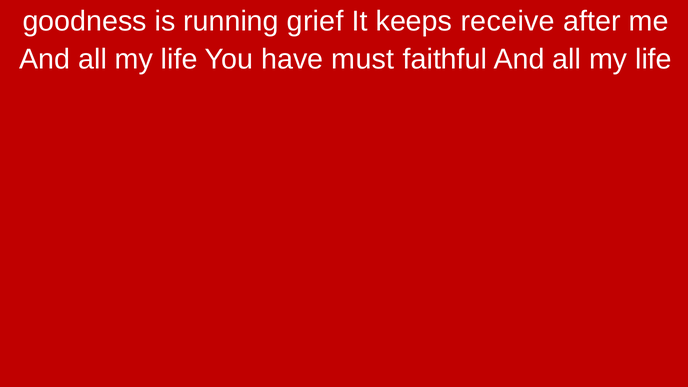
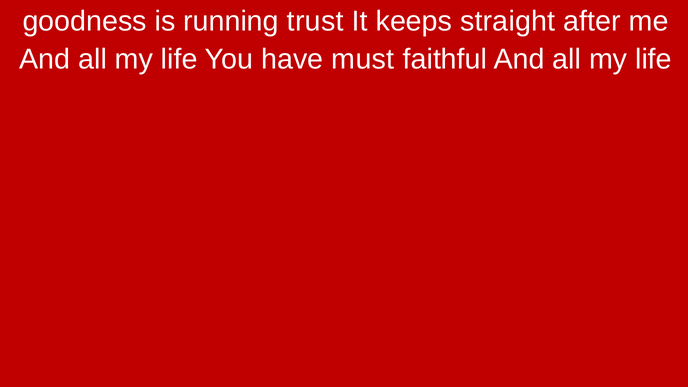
grief: grief -> trust (315, 21)
receive: receive -> straight (508, 21)
